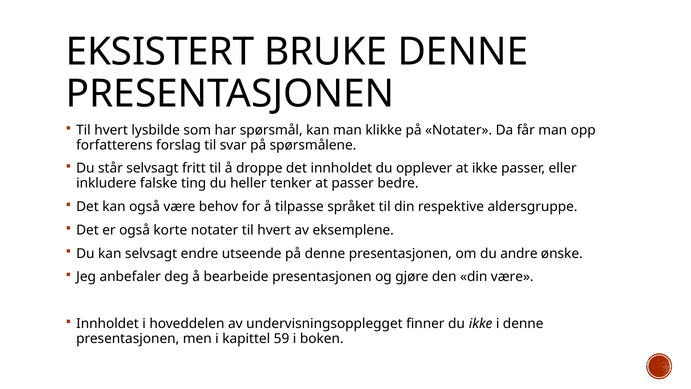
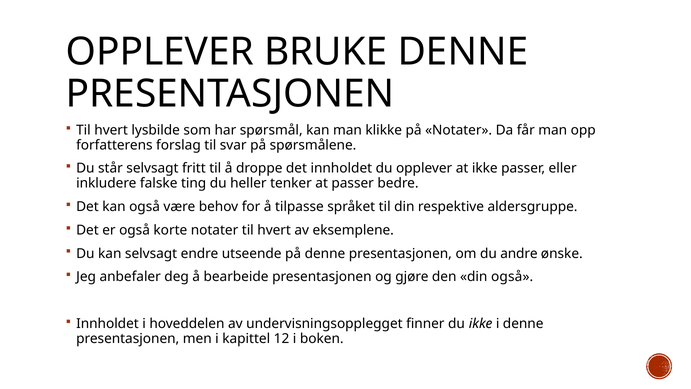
EKSISTERT: EKSISTERT -> OPPLEVER (160, 52)
din være: være -> også (512, 277)
59: 59 -> 12 (282, 338)
